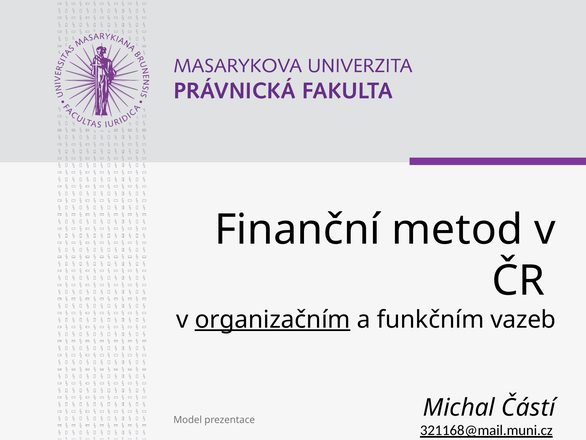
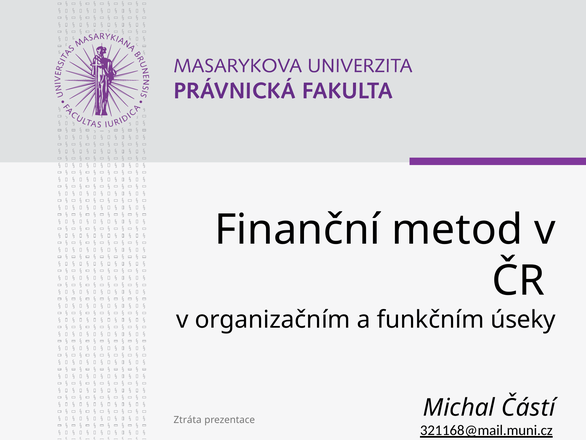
organizačním underline: present -> none (273, 319)
vazeb: vazeb -> úseky (523, 319)
Model: Model -> Ztráta (188, 419)
